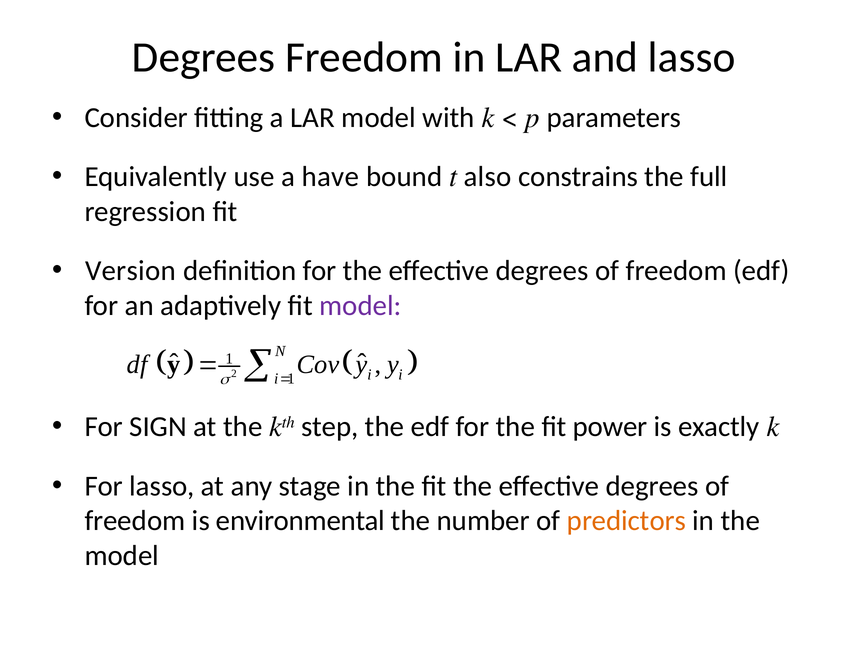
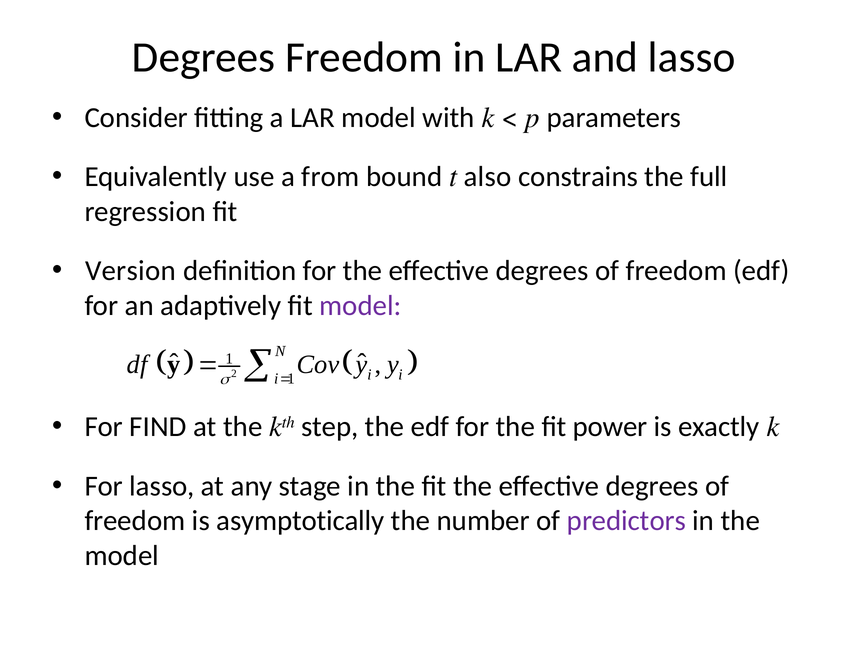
have: have -> from (330, 177)
SIGN: SIGN -> FIND (158, 427)
environmental: environmental -> asymptotically (300, 521)
predictors colour: orange -> purple (626, 521)
